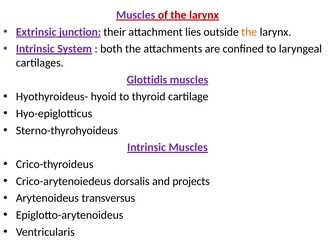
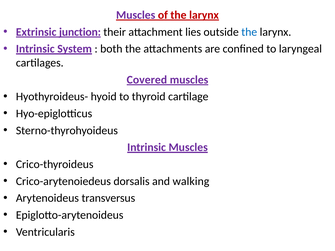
the colour: orange -> blue (249, 32)
Glottidis: Glottidis -> Covered (147, 80)
projects: projects -> walking (191, 181)
